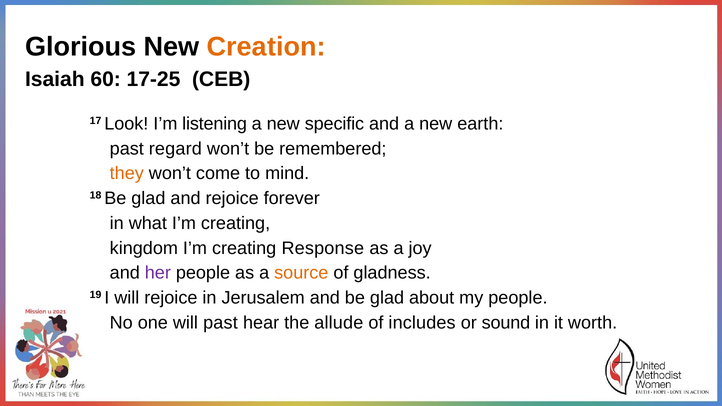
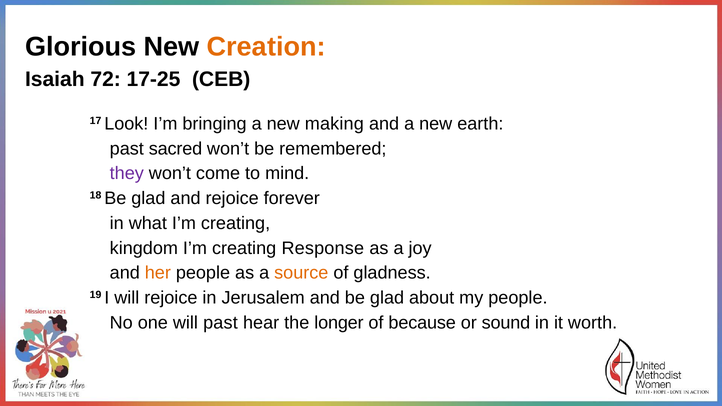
60: 60 -> 72 (106, 79)
listening: listening -> bringing (215, 124)
specific: specific -> making (334, 124)
regard: regard -> sacred (176, 149)
they colour: orange -> purple (127, 174)
her colour: purple -> orange (158, 273)
allude: allude -> longer (339, 323)
includes: includes -> because (422, 323)
